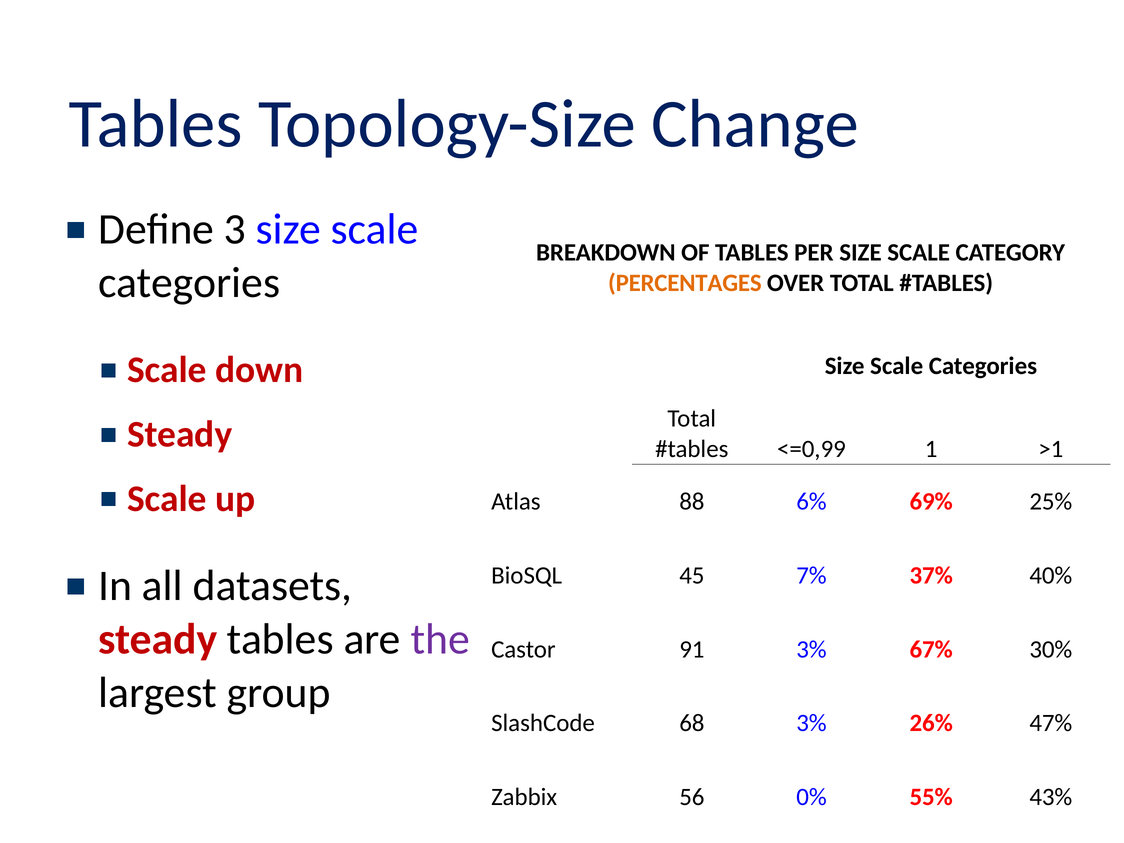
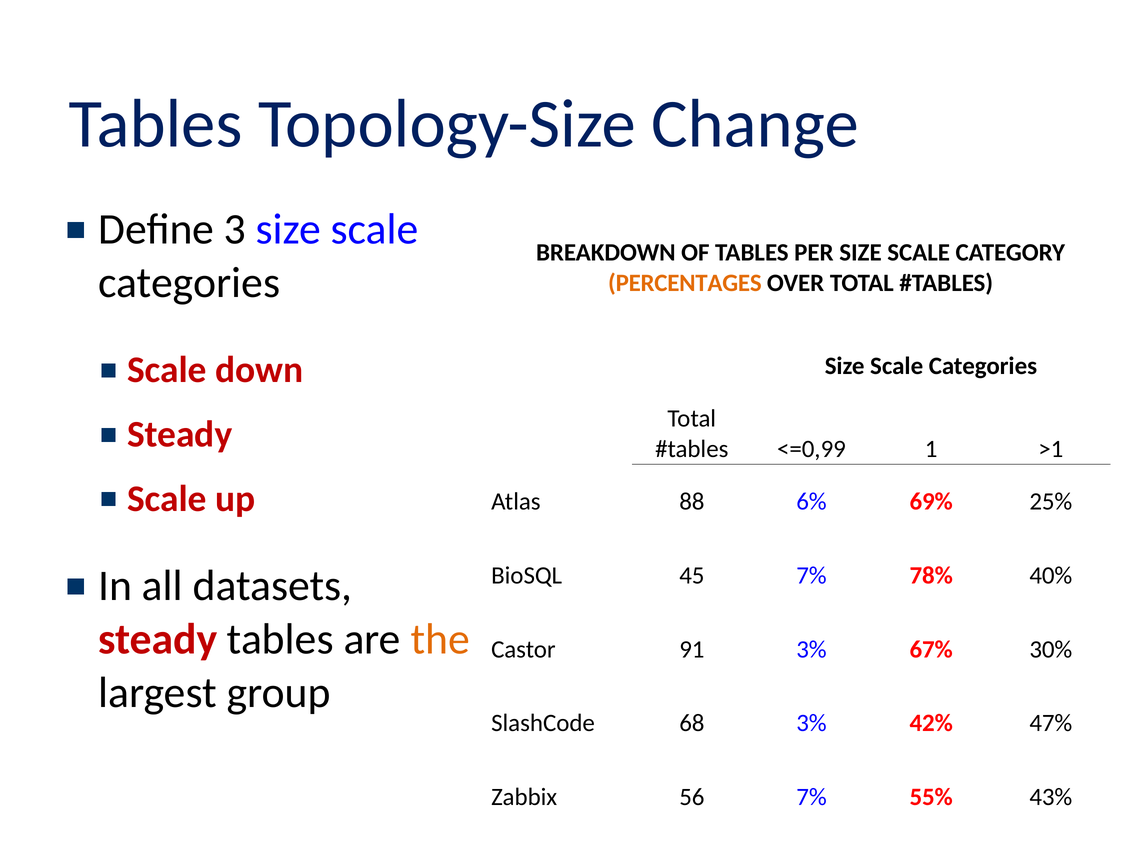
37%: 37% -> 78% (931, 575)
the colour: purple -> orange (440, 639)
26%: 26% -> 42% (931, 723)
56 0%: 0% -> 7% (812, 797)
